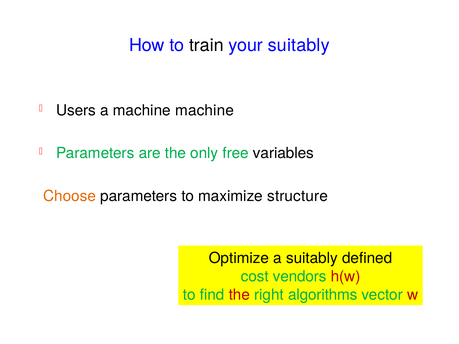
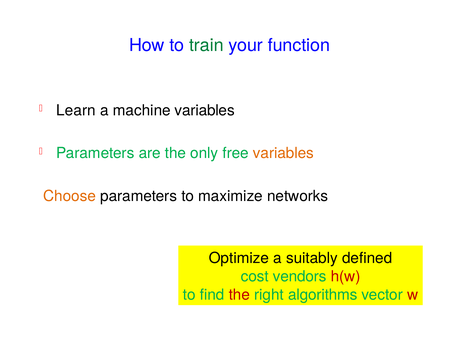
train colour: black -> green (206, 45)
your suitably: suitably -> function (299, 45)
Users: Users -> Learn (76, 110)
machine machine: machine -> variables (205, 110)
variables colour: black -> orange (283, 153)
structure: structure -> networks (298, 196)
